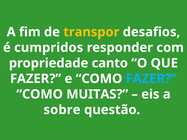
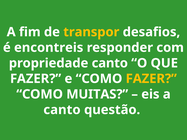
cumpridos: cumpridos -> encontreis (49, 48)
FAZER colour: light blue -> yellow (151, 79)
sobre: sobre -> canto (62, 110)
